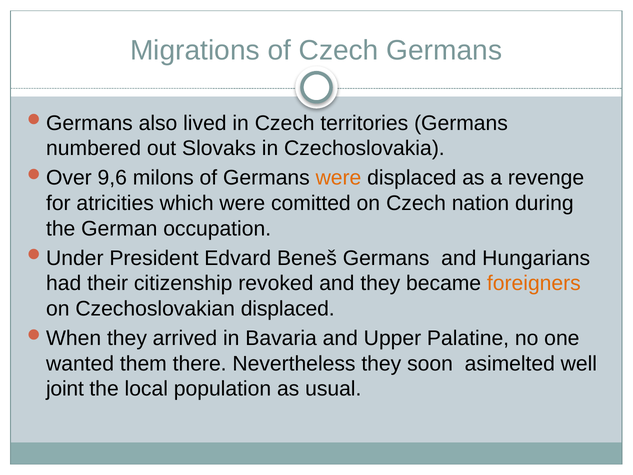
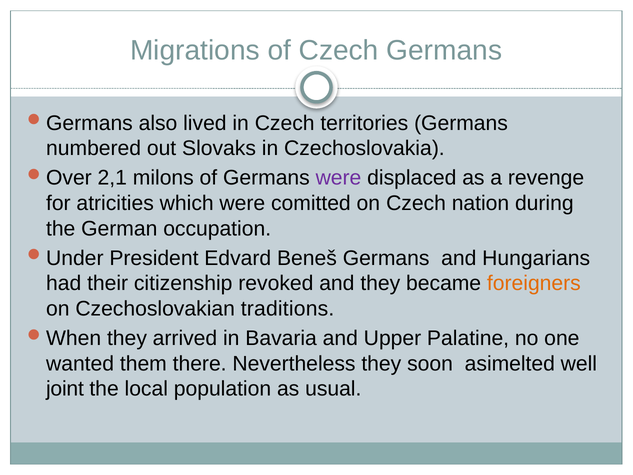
9,6: 9,6 -> 2,1 (112, 178)
were colour: orange -> purple (338, 178)
Czechoslovakian displaced: displaced -> traditions (288, 309)
